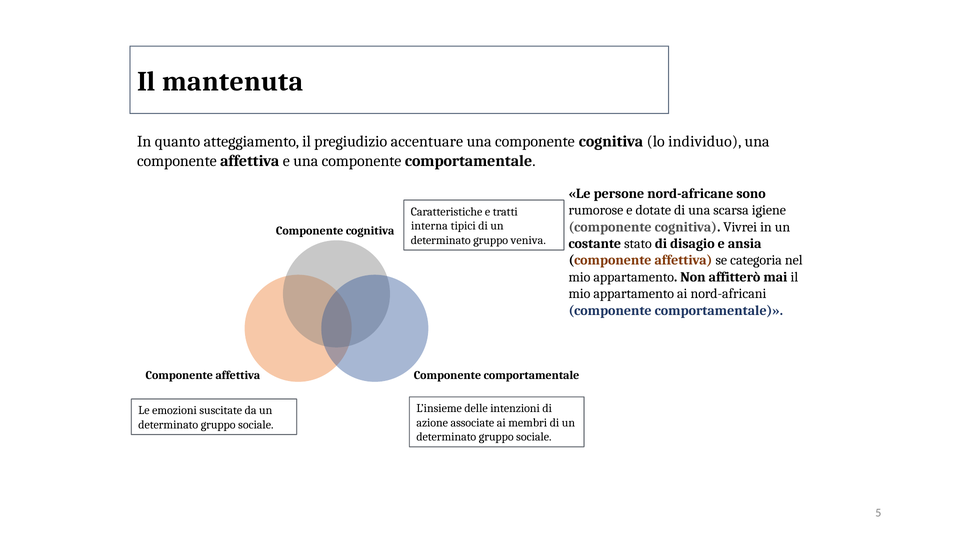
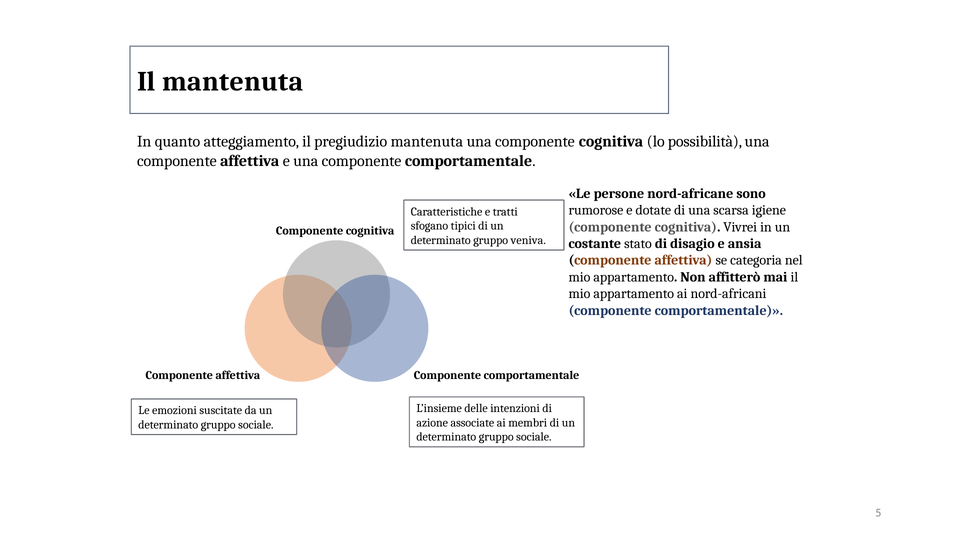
pregiudizio accentuare: accentuare -> mantenuta (427, 142)
individuo: individuo -> possibilità (705, 142)
interna: interna -> sfogano (430, 226)
